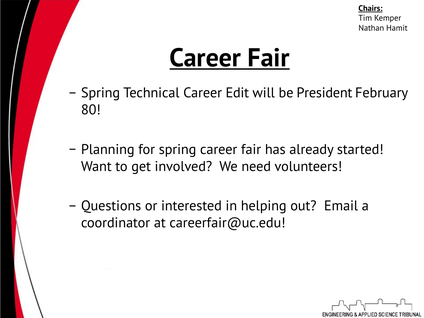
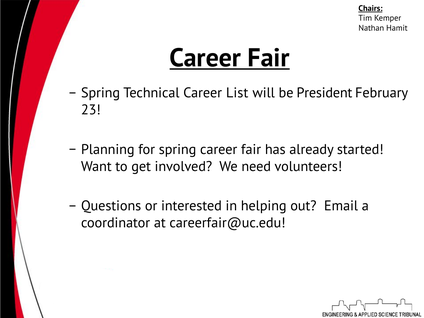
Edit: Edit -> List (237, 93)
80: 80 -> 23 (91, 110)
